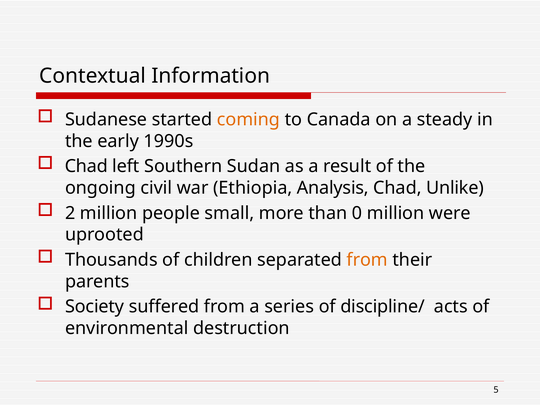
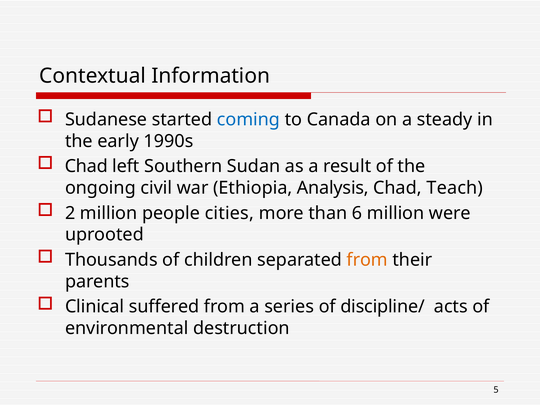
coming colour: orange -> blue (248, 119)
Unlike: Unlike -> Teach (455, 188)
small: small -> cities (229, 213)
0: 0 -> 6 (357, 213)
Society: Society -> Clinical (95, 307)
